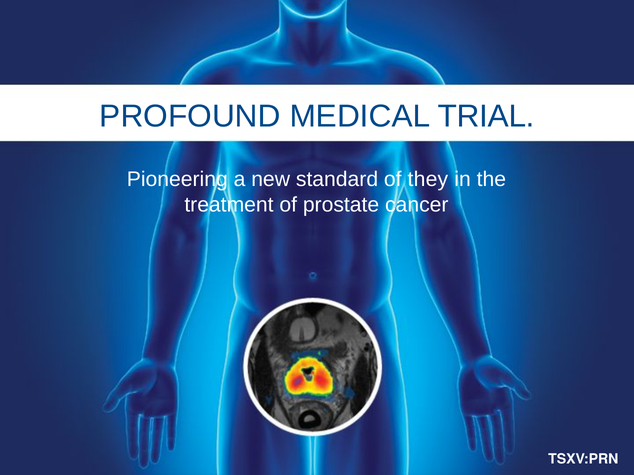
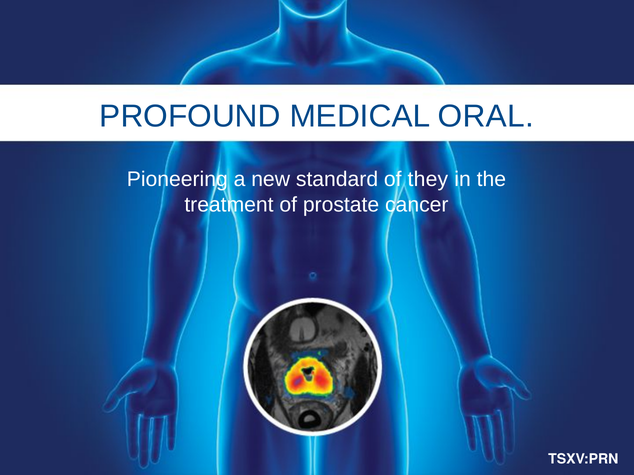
TRIAL: TRIAL -> ORAL (486, 116)
